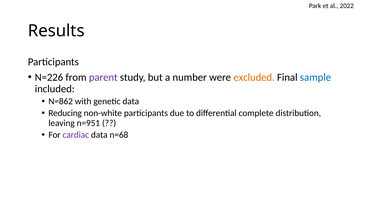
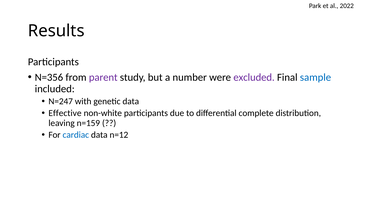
N=226: N=226 -> N=356 (49, 77)
excluded colour: orange -> purple (254, 77)
N=862: N=862 -> N=247 (61, 101)
Reducing: Reducing -> Effective (65, 113)
n=951: n=951 -> n=159 (88, 123)
cardiac colour: purple -> blue (76, 135)
n=68: n=68 -> n=12 (119, 135)
